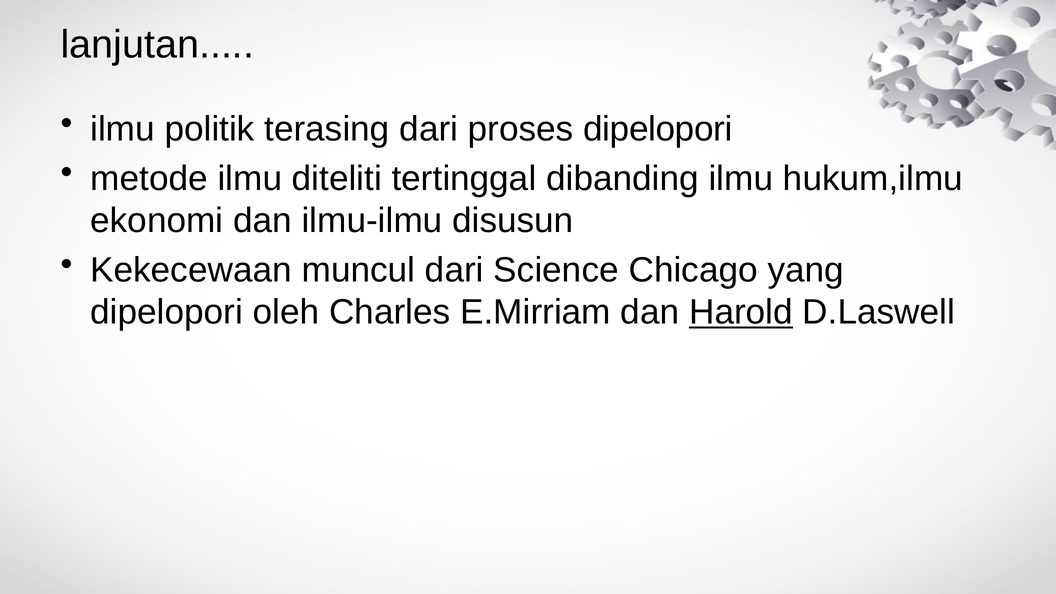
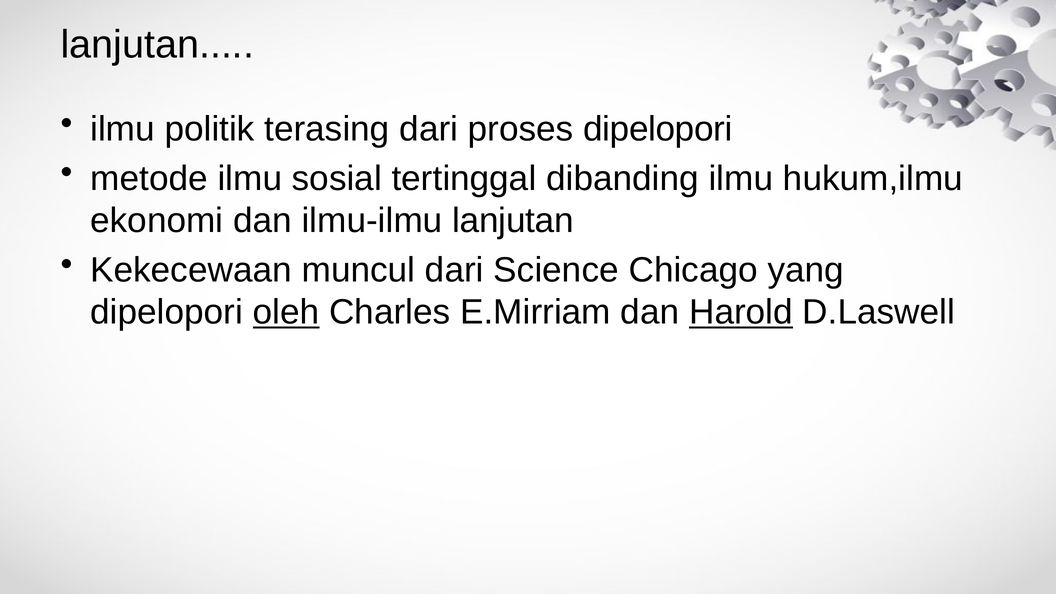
diteliti: diteliti -> sosial (337, 179)
ilmu-ilmu disusun: disusun -> lanjutan (513, 221)
oleh underline: none -> present (286, 312)
